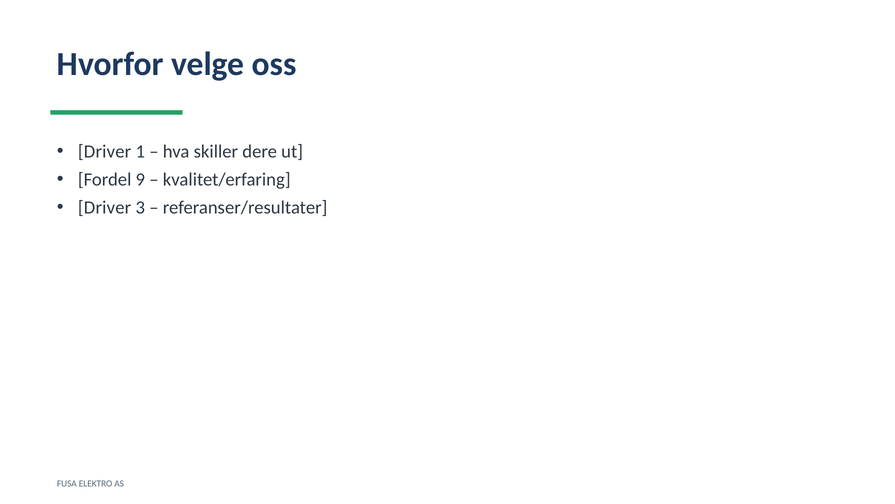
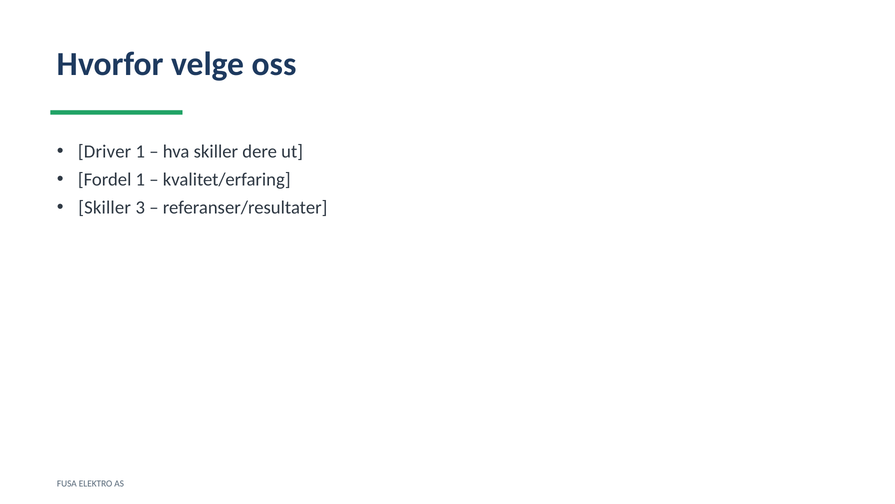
Fordel 9: 9 -> 1 (140, 180)
Driver: Driver -> Skiller (105, 208)
